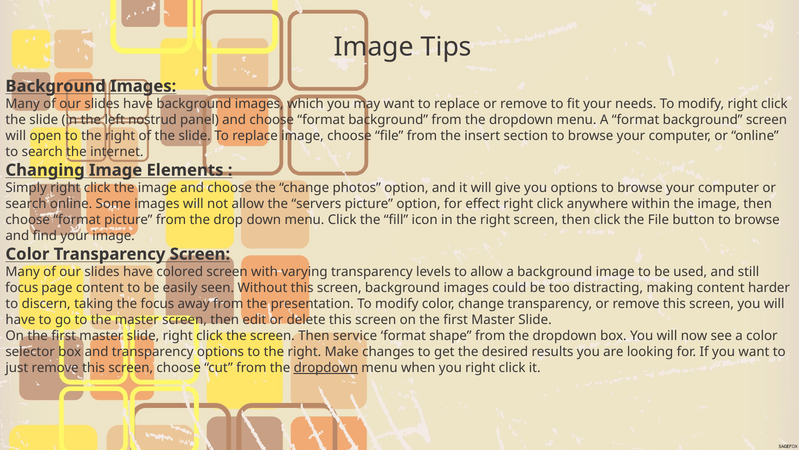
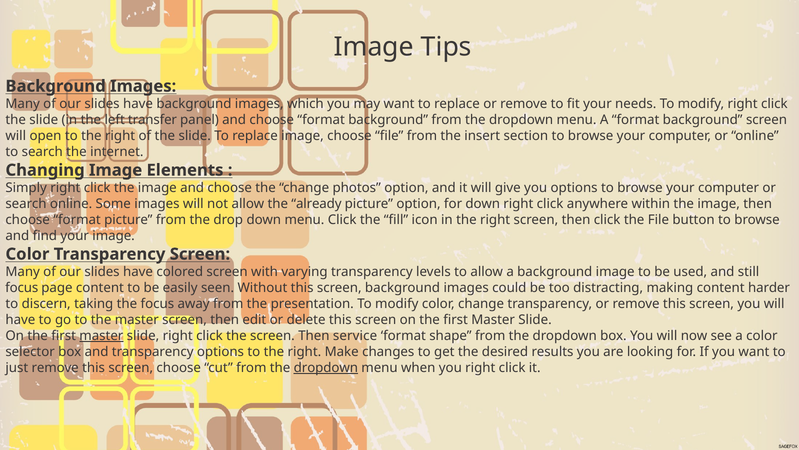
nostrud: nostrud -> transfer (152, 120)
servers: servers -> already (316, 204)
for effect: effect -> down (483, 204)
master underline: none -> present (101, 335)
